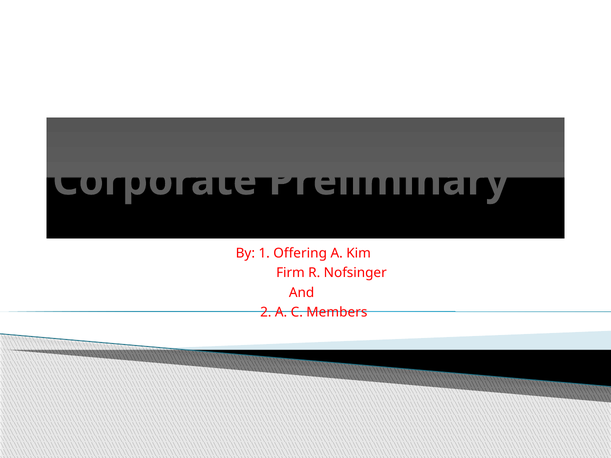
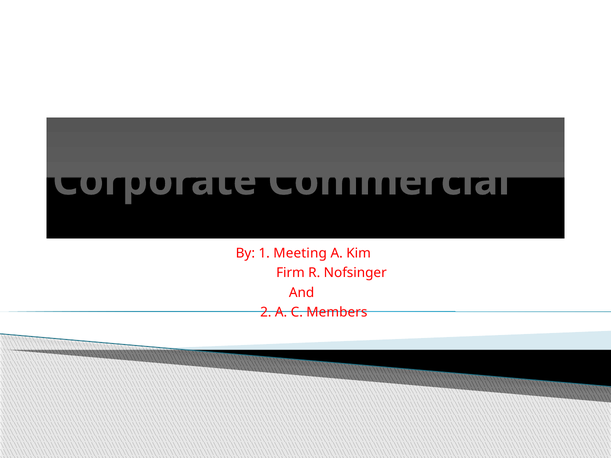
Preliminary: Preliminary -> Commercial (389, 181)
Offering: Offering -> Meeting (300, 253)
